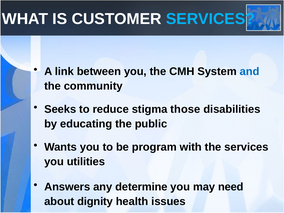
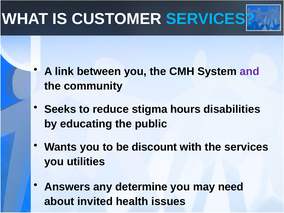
and colour: blue -> purple (250, 72)
those: those -> hours (185, 109)
program: program -> discount (154, 147)
dignity: dignity -> invited (95, 202)
